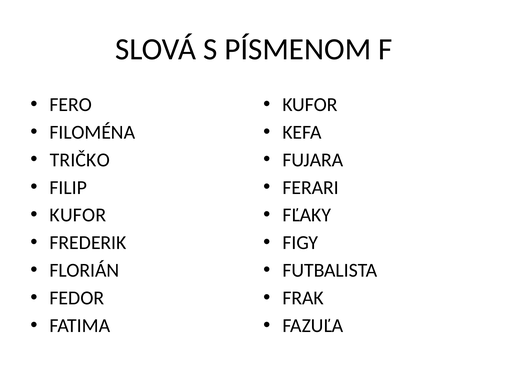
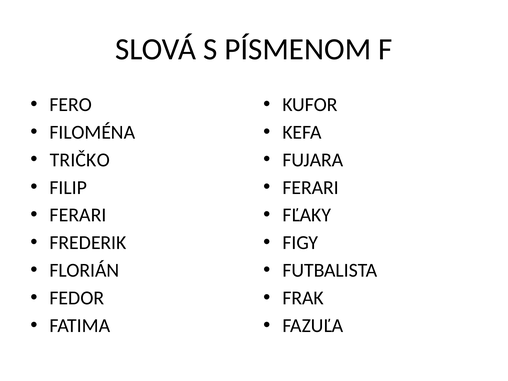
KUFOR: KUFOR -> FERARI (78, 215)
